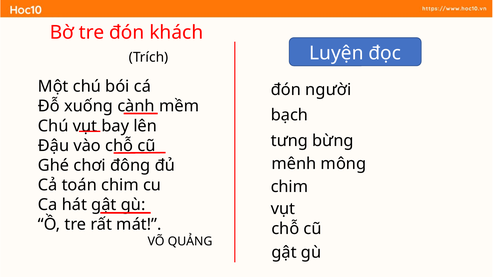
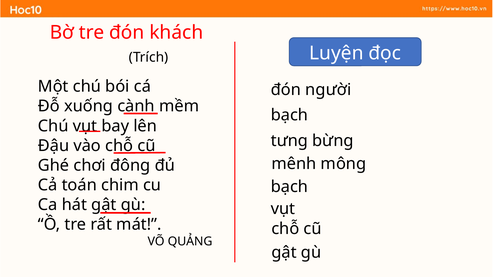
chim: chim -> bạch (289, 187)
